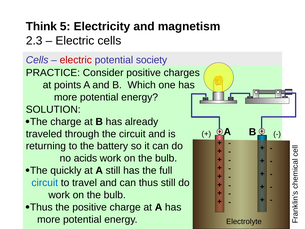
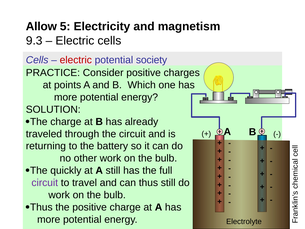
Think: Think -> Allow (41, 26)
2.3: 2.3 -> 9.3 (34, 41)
acids: acids -> other (85, 158)
circuit colour: blue -> purple (45, 183)
